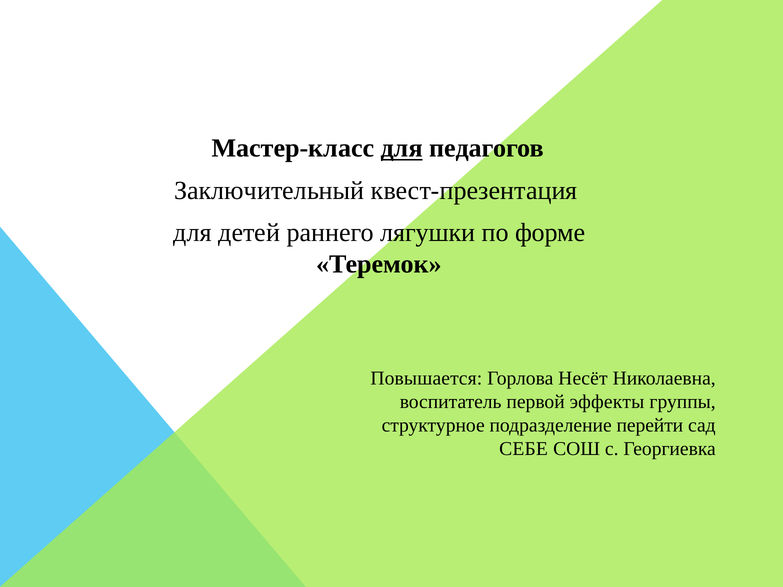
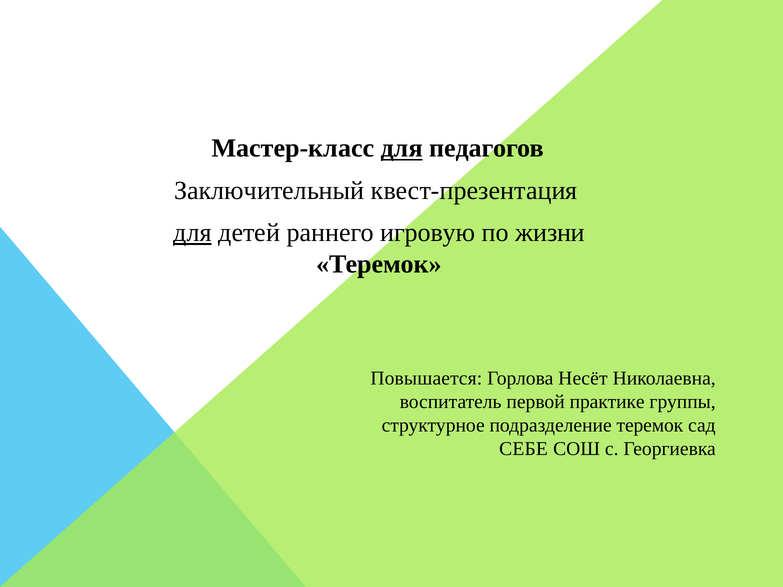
для underline: none -> present (193, 233)
лягушки: лягушки -> игровую (428, 233)
форме: форме -> жизни (550, 233)
эффекты: эффекты -> практике (607, 402)
подразделение перейти: перейти -> теремок (650, 425)
